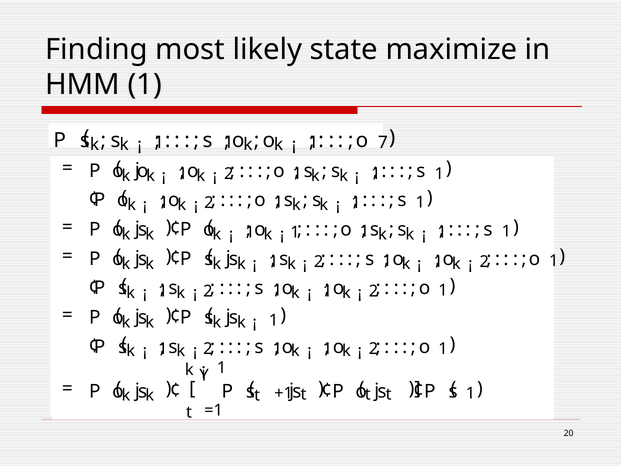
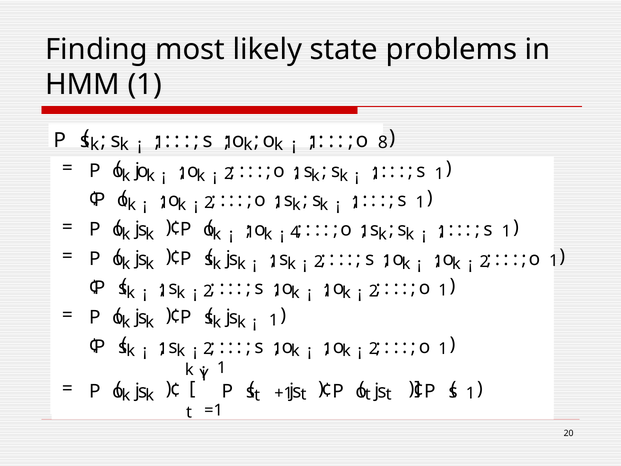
maximize: maximize -> problems (451, 49)
7: 7 -> 8 (383, 142)
1: 1 -> 4 (295, 232)
